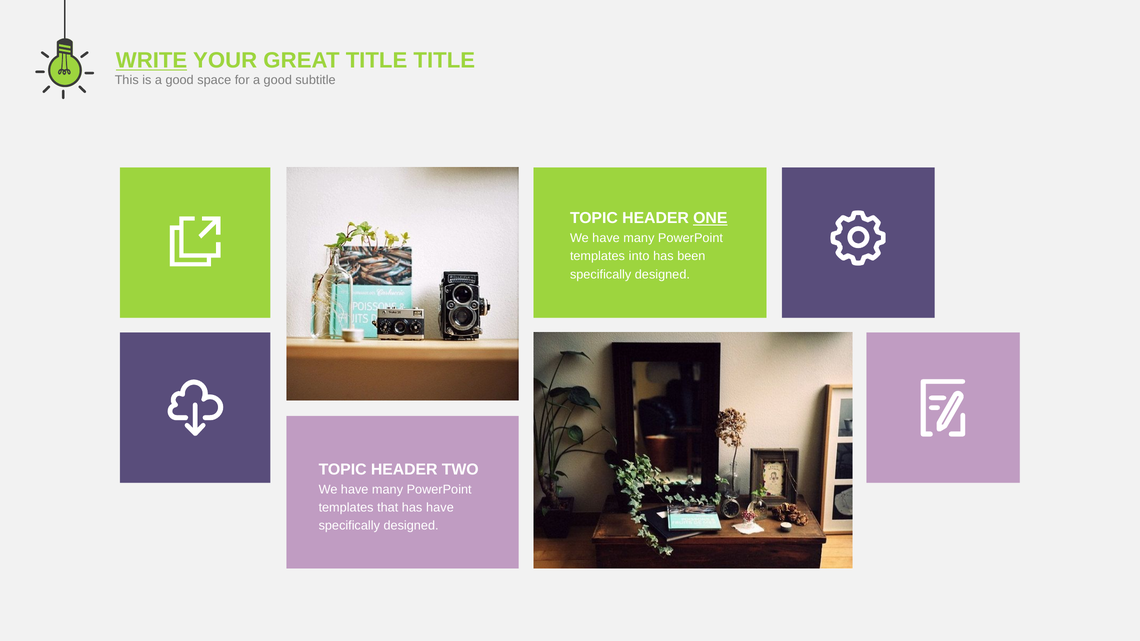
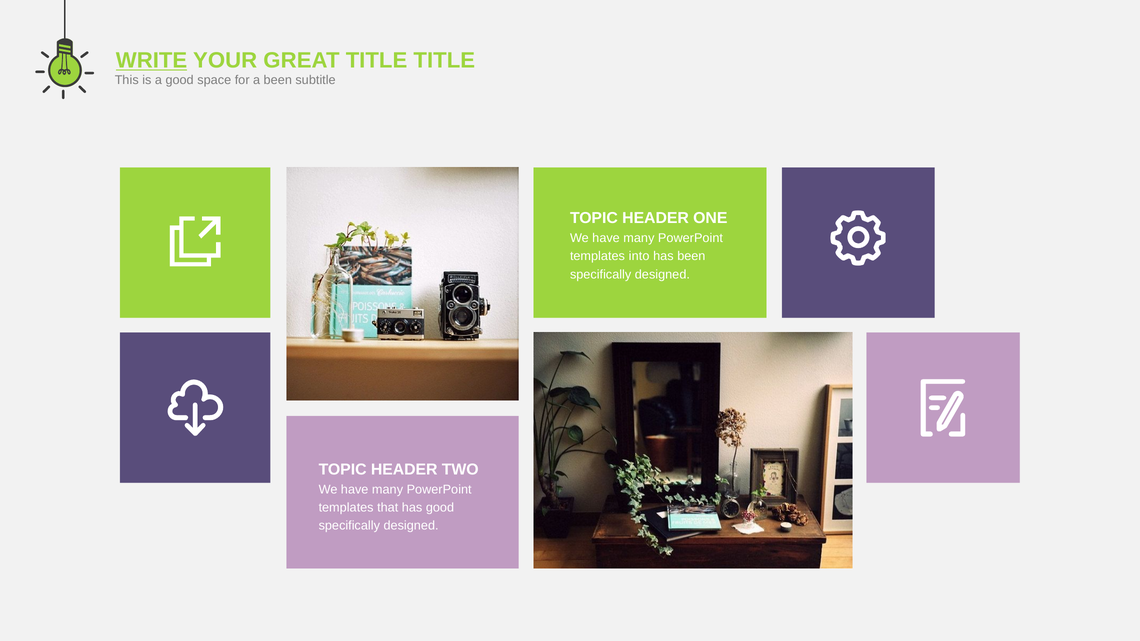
for a good: good -> been (278, 80)
ONE underline: present -> none (710, 218)
has have: have -> good (440, 508)
